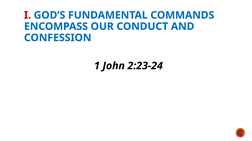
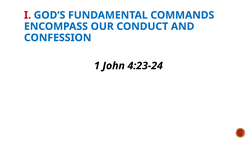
2:23-24: 2:23-24 -> 4:23-24 (145, 66)
